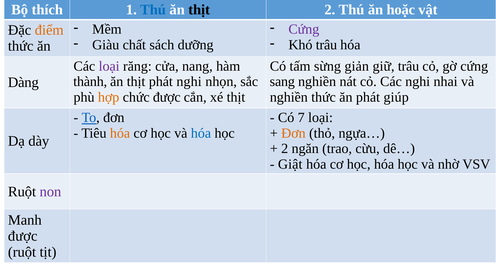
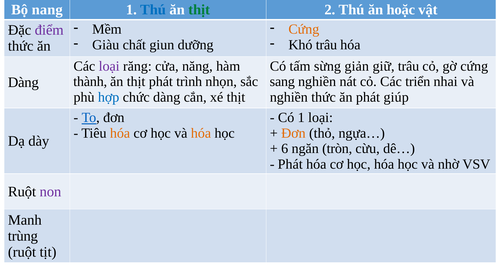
thích: thích -> nang (47, 10)
thịt colour: black -> green (199, 10)
Cứng colour: purple -> orange (304, 29)
điểm colour: orange -> purple (49, 30)
sách: sách -> giun (162, 45)
nang: nang -> năng (197, 66)
phát nghi: nghi -> trình (189, 82)
Các nghi: nghi -> triển (418, 82)
hợp colour: orange -> blue (109, 97)
chức được: được -> dàng (167, 97)
Có 7: 7 -> 1 (301, 118)
hóa colour: blue -> orange (201, 133)
2: 2 -> 6 (285, 149)
trao: trao -> tròn (337, 149)
Giật: Giật -> Phát (290, 164)
được: được -> trùng (23, 236)
